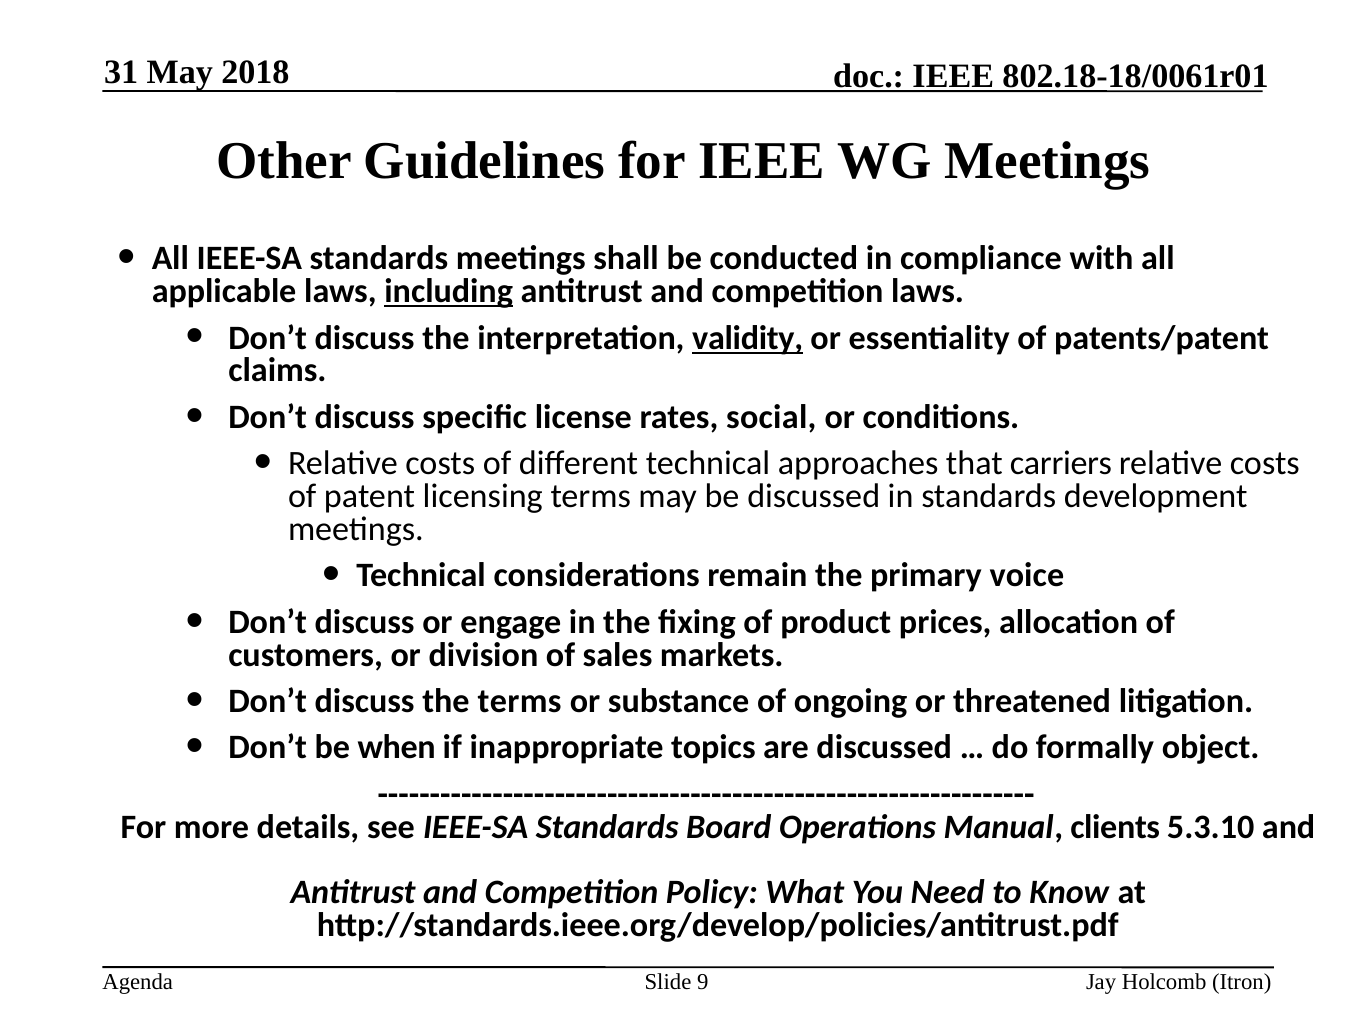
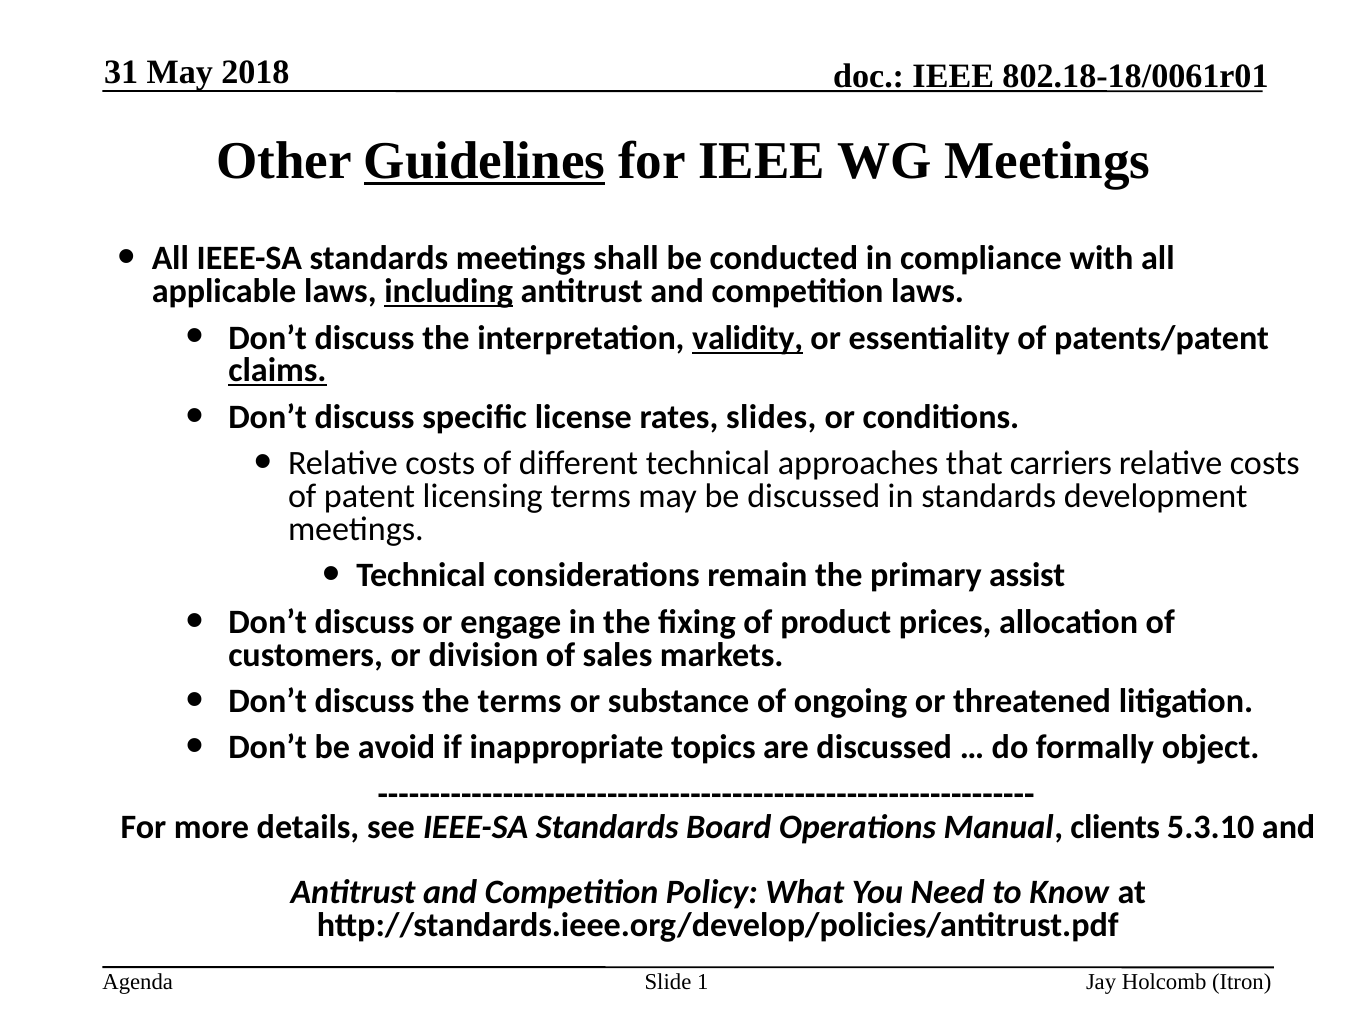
Guidelines underline: none -> present (485, 161)
claims underline: none -> present (277, 371)
social: social -> slides (771, 417)
voice: voice -> assist (1027, 575)
when: when -> avoid (397, 747)
9: 9 -> 1 (703, 982)
